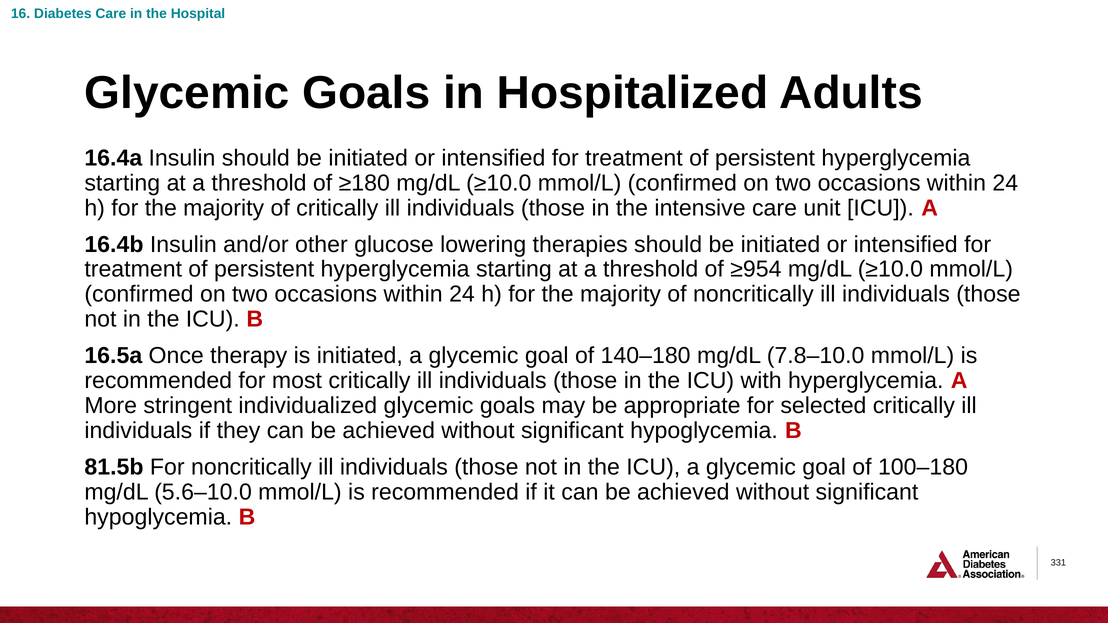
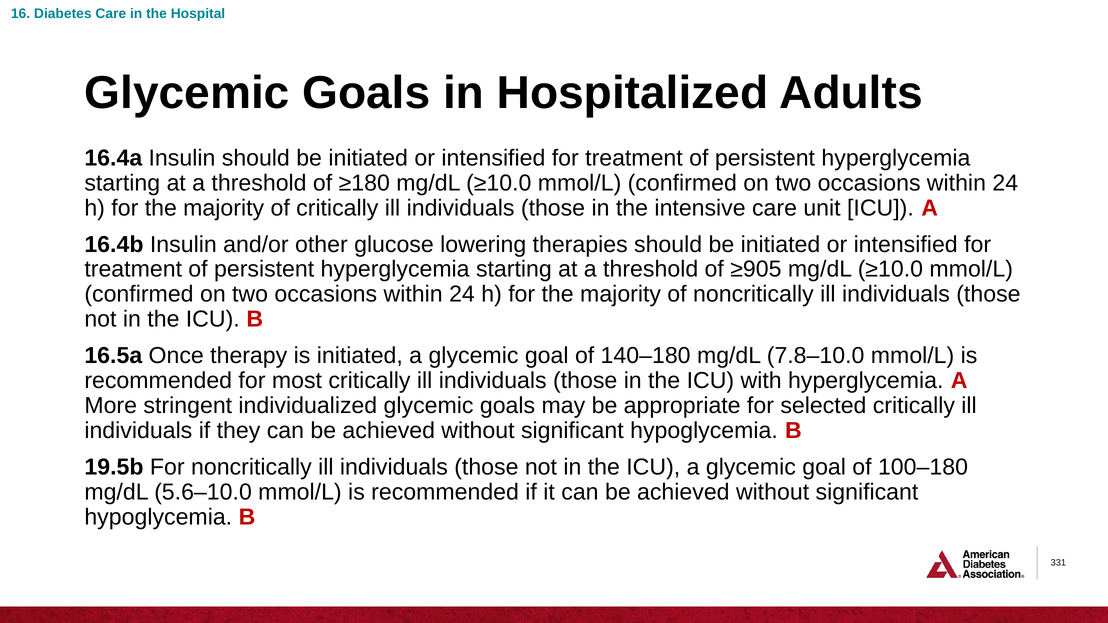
≥954: ≥954 -> ≥905 (756, 269)
81.5b: 81.5b -> 19.5b (114, 467)
